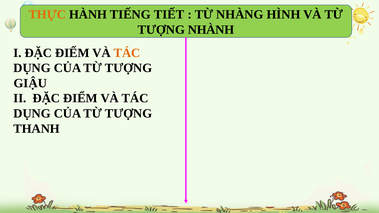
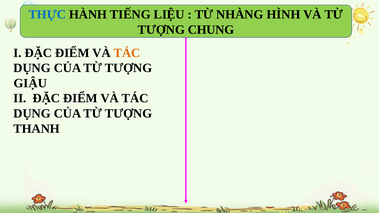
THỰC colour: orange -> blue (47, 14)
TIẾT: TIẾT -> LIỆU (169, 14)
NHÀNH: NHÀNH -> CHUNG (211, 30)
